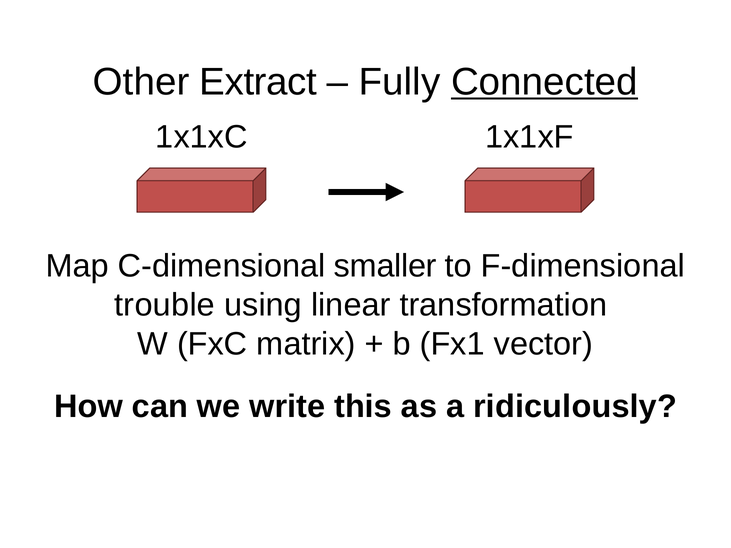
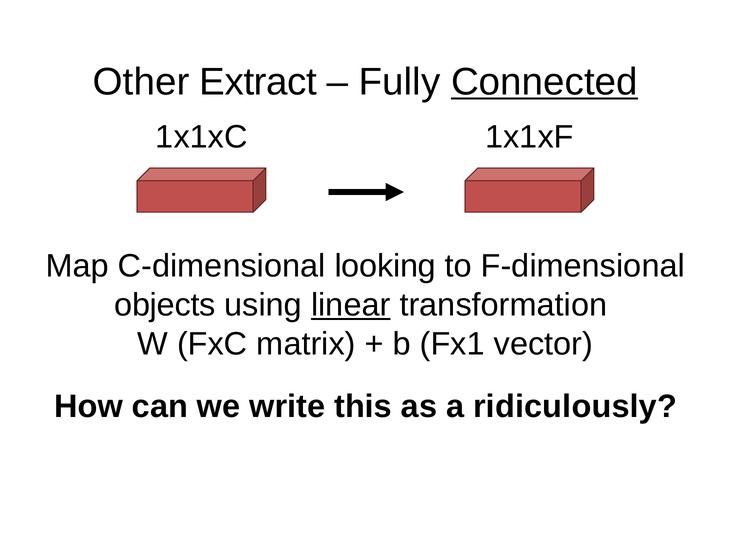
smaller: smaller -> looking (385, 266)
trouble: trouble -> objects (165, 305)
linear underline: none -> present (351, 305)
